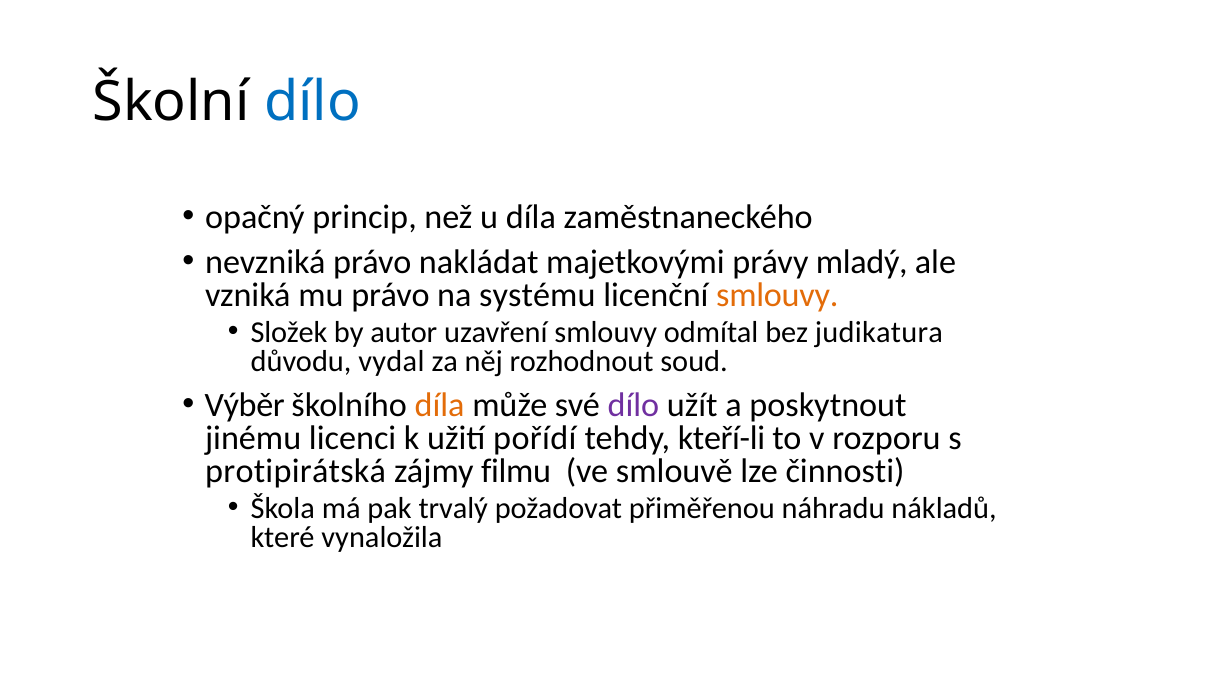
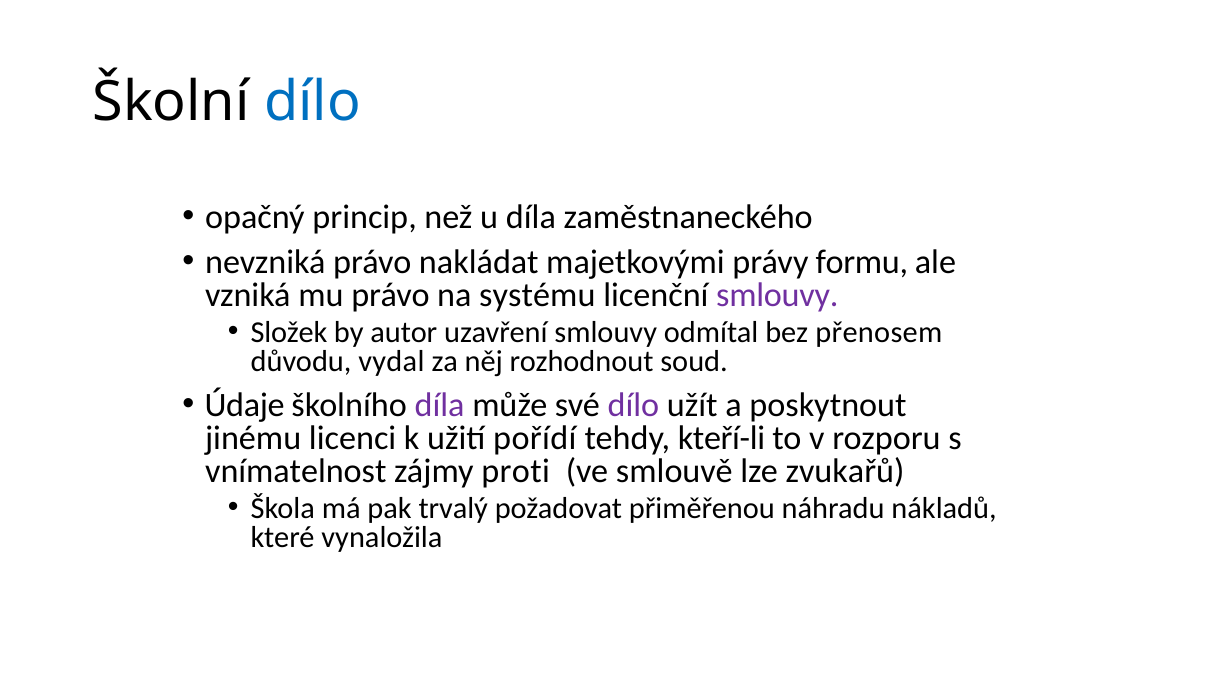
mladý: mladý -> formu (862, 262)
smlouvy colour: orange -> purple (777, 295)
judikatura: judikatura -> přenosem (879, 333)
Výběr: Výběr -> Údaje (245, 405)
díla colour: orange -> purple (440, 405)
protipirátská: protipirátská -> vnímatelnost (296, 471)
filmu: filmu -> proti (516, 471)
činnosti: činnosti -> zvukařů (845, 471)
